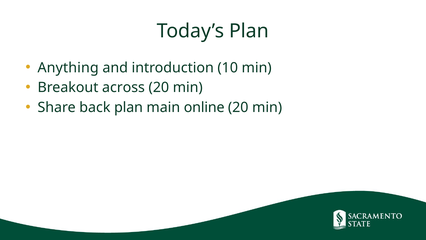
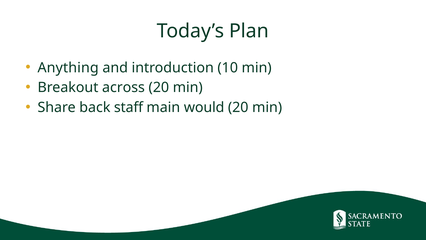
back plan: plan -> staff (129, 107)
online: online -> would (204, 107)
